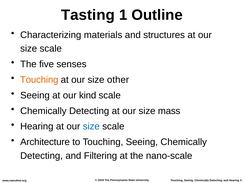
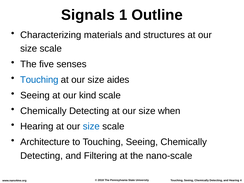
Tasting: Tasting -> Signals (88, 15)
Touching colour: orange -> blue (39, 80)
other: other -> aides (118, 80)
mass: mass -> when (169, 111)
